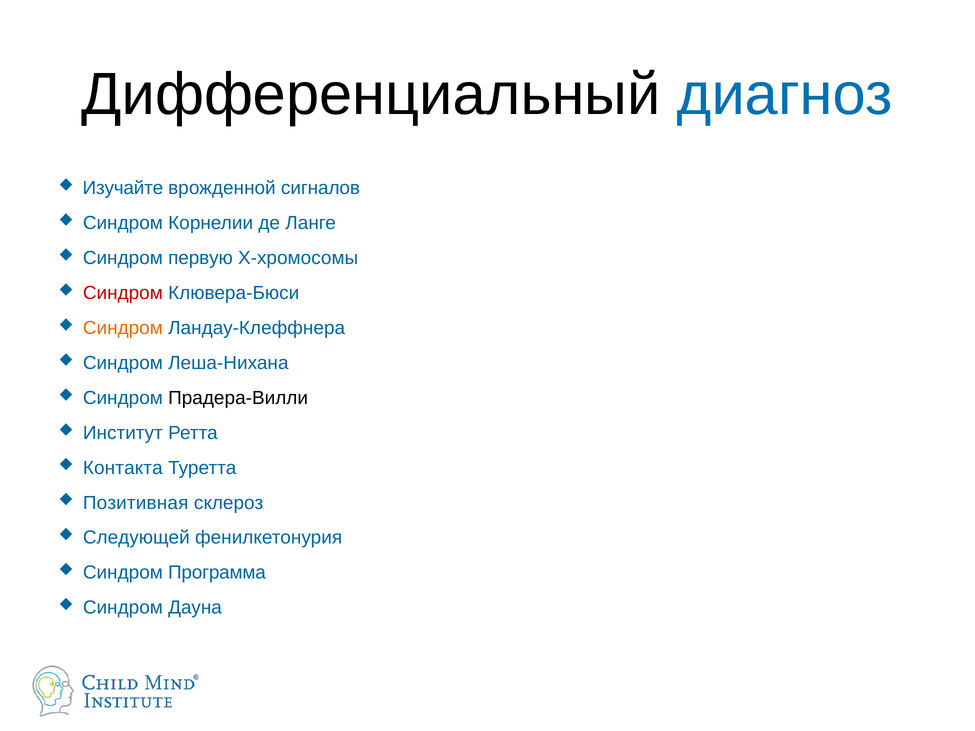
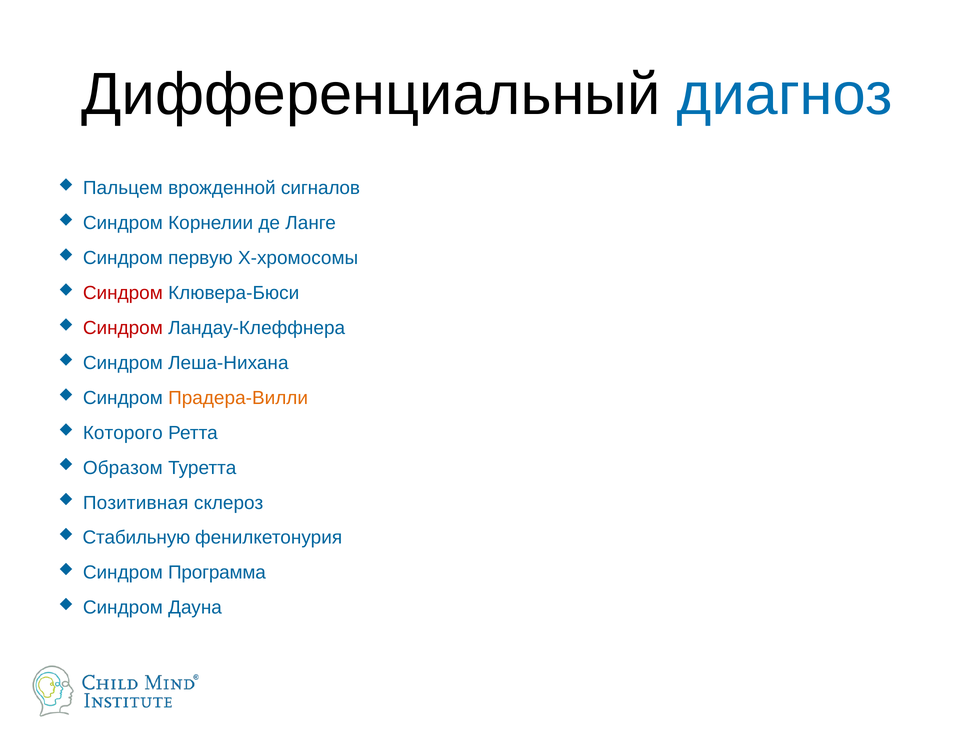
Изучайте: Изучайте -> Пальцем (123, 188)
Синдром colour: orange -> red (123, 328)
Прадера-Вилли colour: black -> orange (238, 398)
Институт: Институт -> Которого (123, 433)
Контакта: Контакта -> Образом (123, 468)
Следующей: Следующей -> Стабильную (136, 538)
